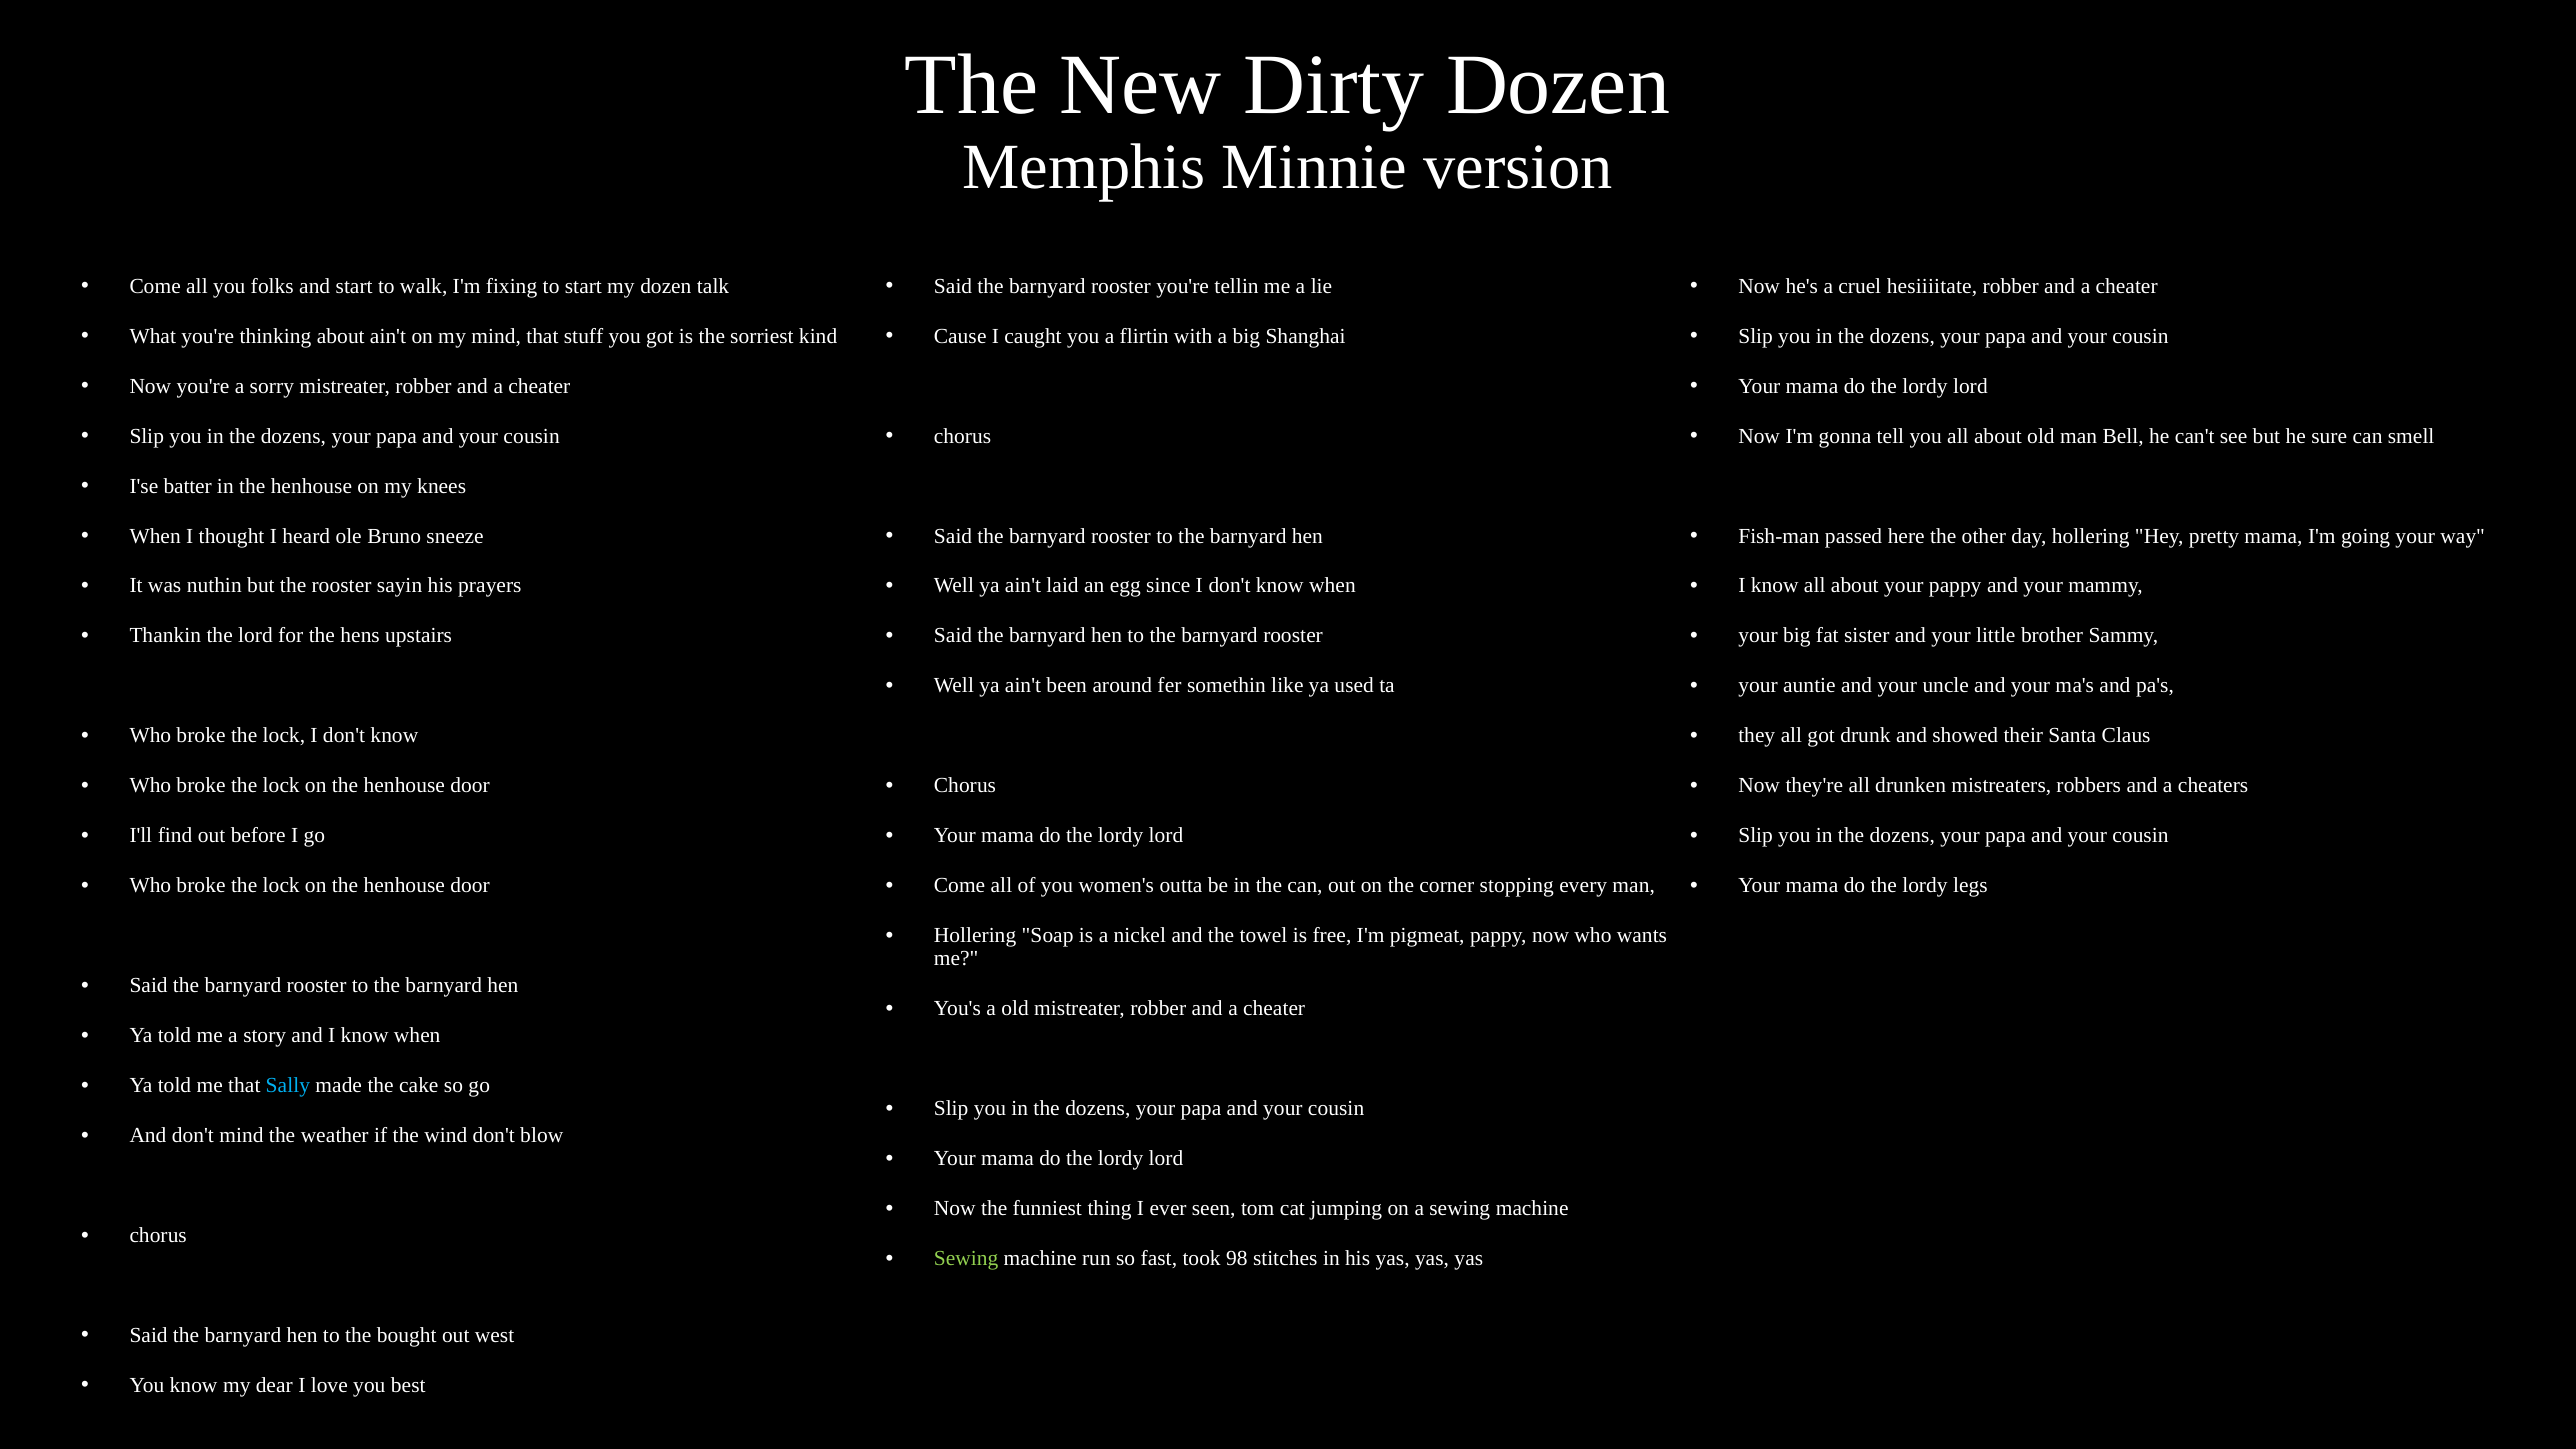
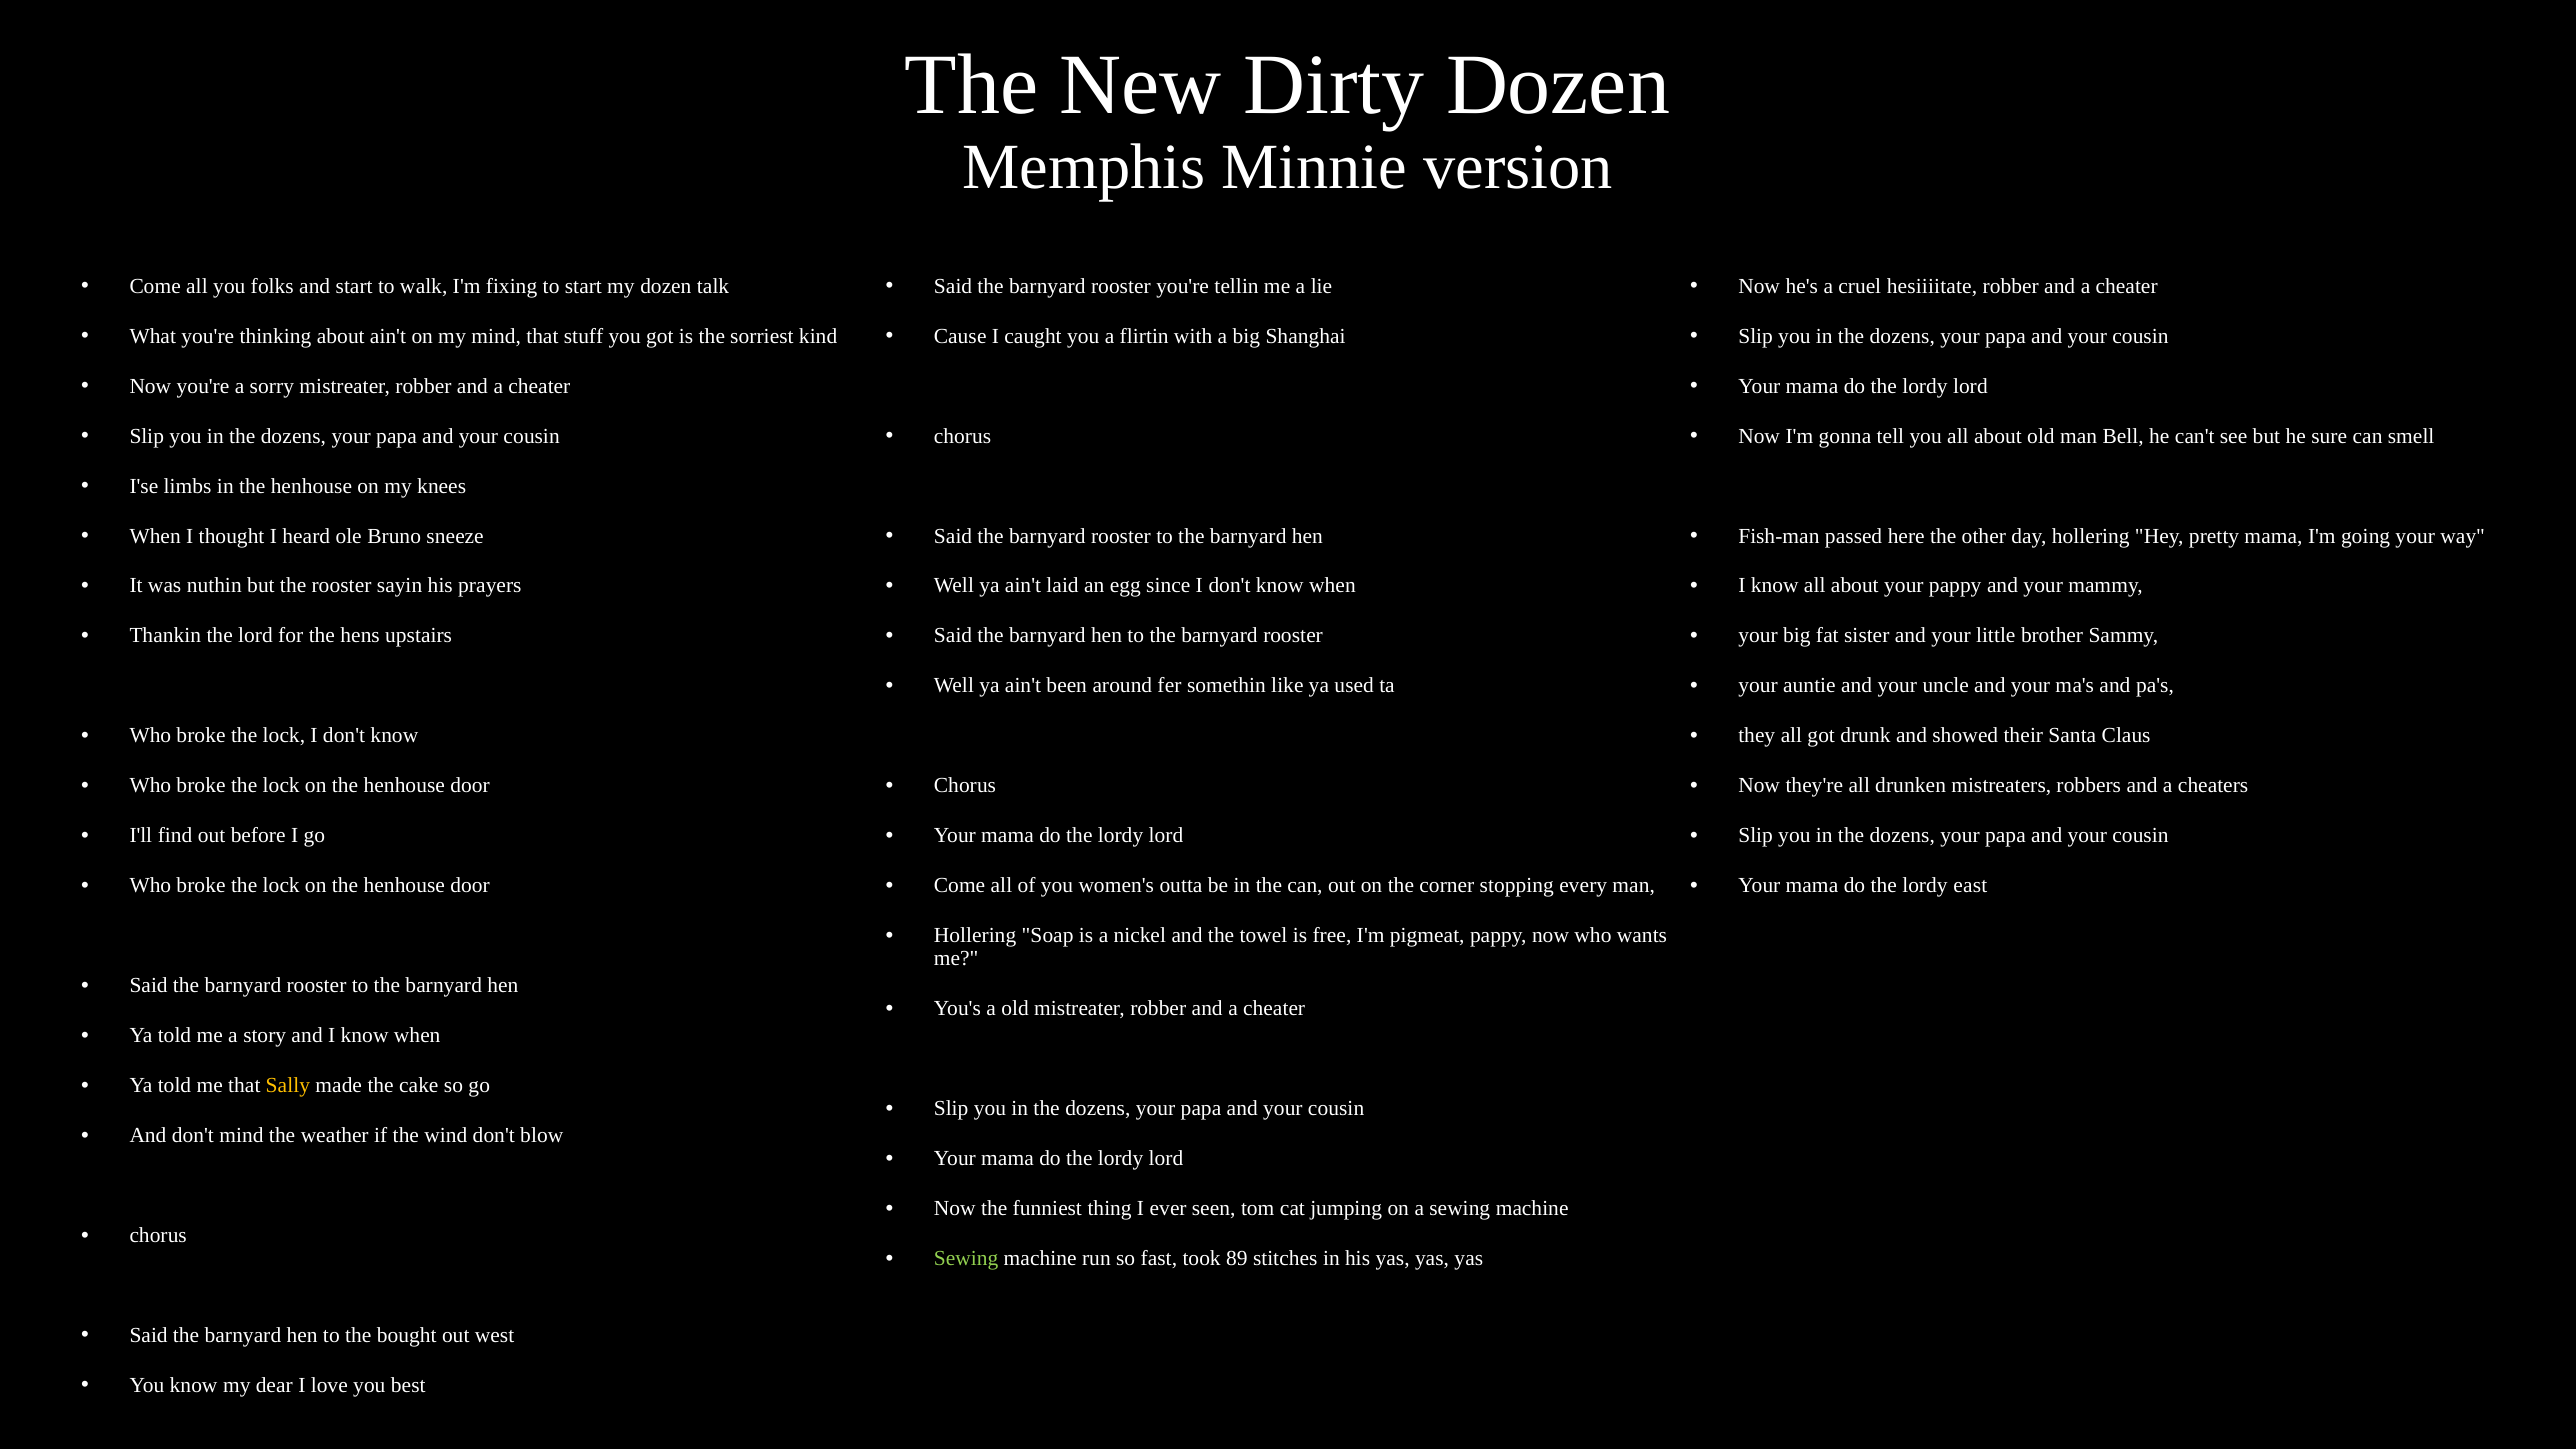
batter: batter -> limbs (188, 486)
legs: legs -> east (1970, 886)
Sally colour: light blue -> yellow (288, 1086)
98: 98 -> 89 (1237, 1259)
